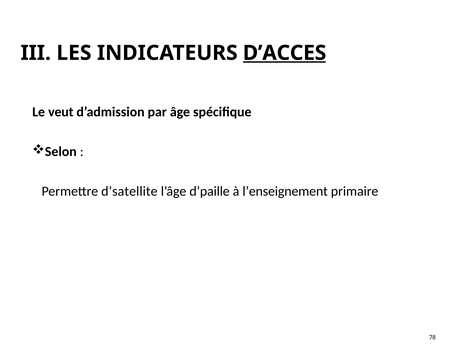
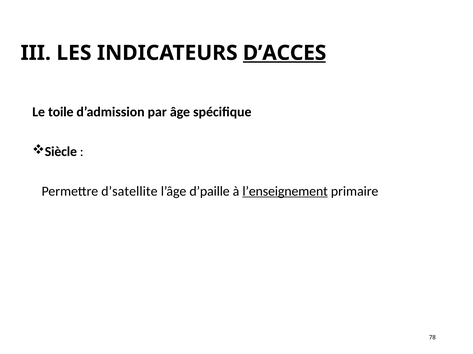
veut: veut -> toile (61, 112)
Selon: Selon -> Siècle (61, 152)
l’enseignement underline: none -> present (285, 192)
